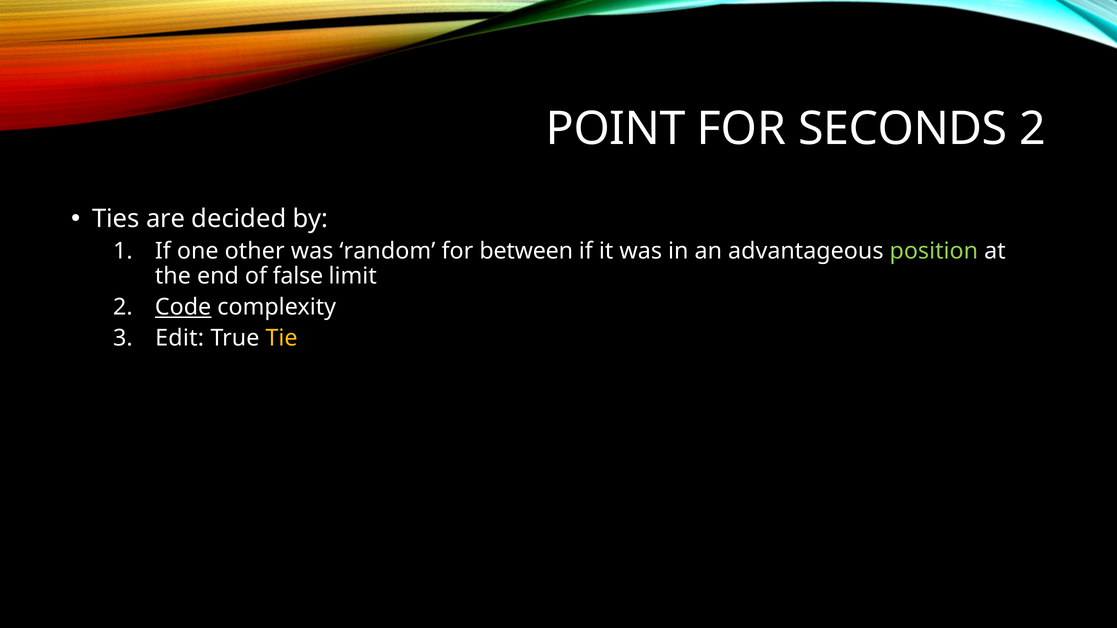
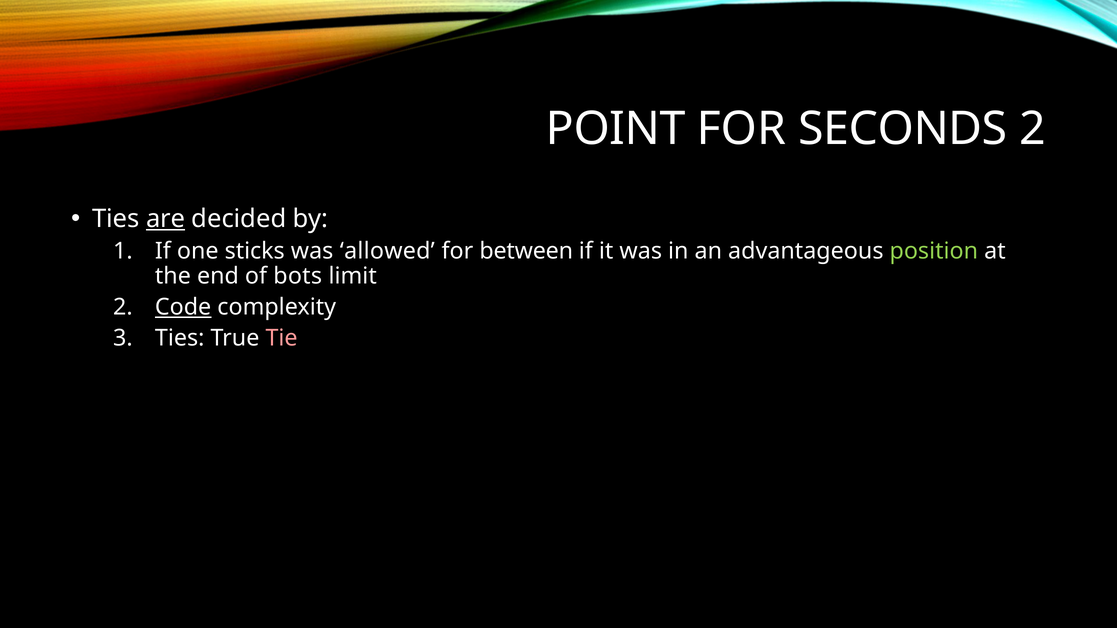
are underline: none -> present (166, 219)
other: other -> sticks (255, 251)
random: random -> allowed (387, 251)
false: false -> bots (298, 276)
Edit: Edit -> Ties (180, 338)
Tie colour: yellow -> pink (282, 338)
